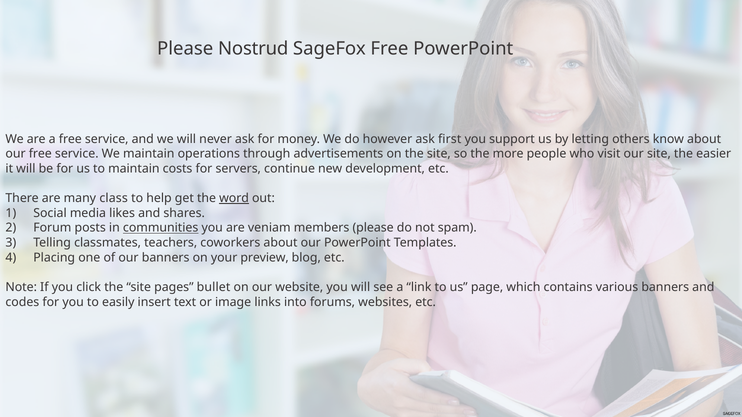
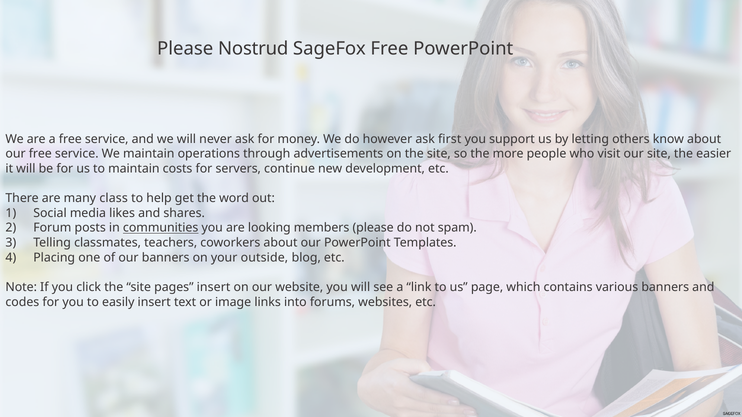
word underline: present -> none (234, 198)
veniam: veniam -> looking (269, 228)
preview: preview -> outside (264, 258)
pages bullet: bullet -> insert (214, 287)
